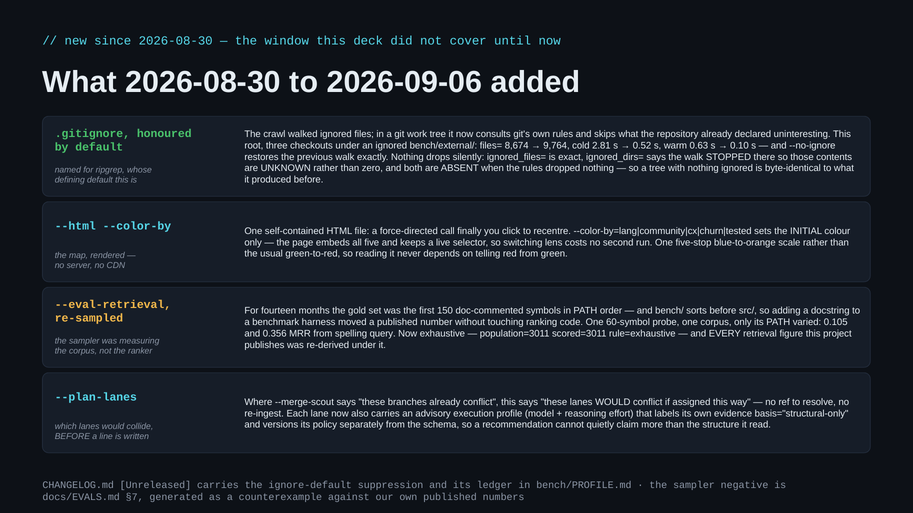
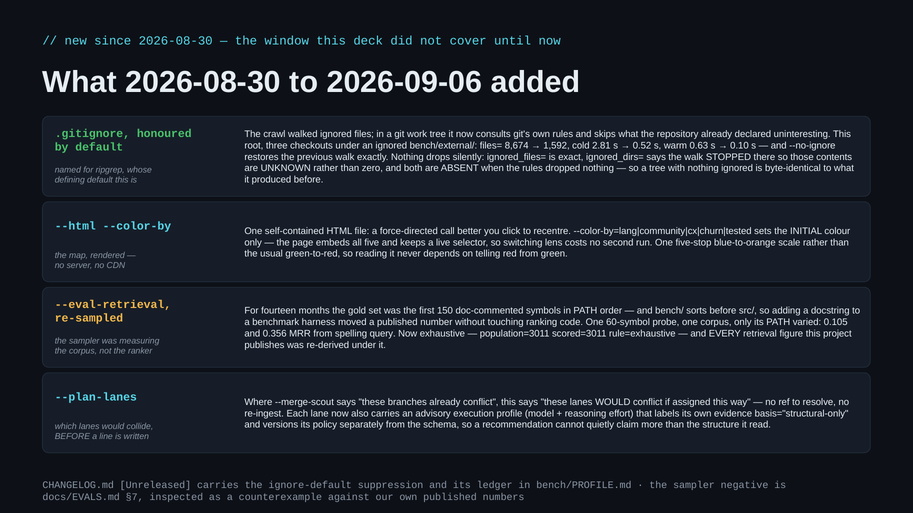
9,764: 9,764 -> 1,592 (556, 146)
finally: finally -> better (469, 231)
generated: generated -> inspected (176, 498)
